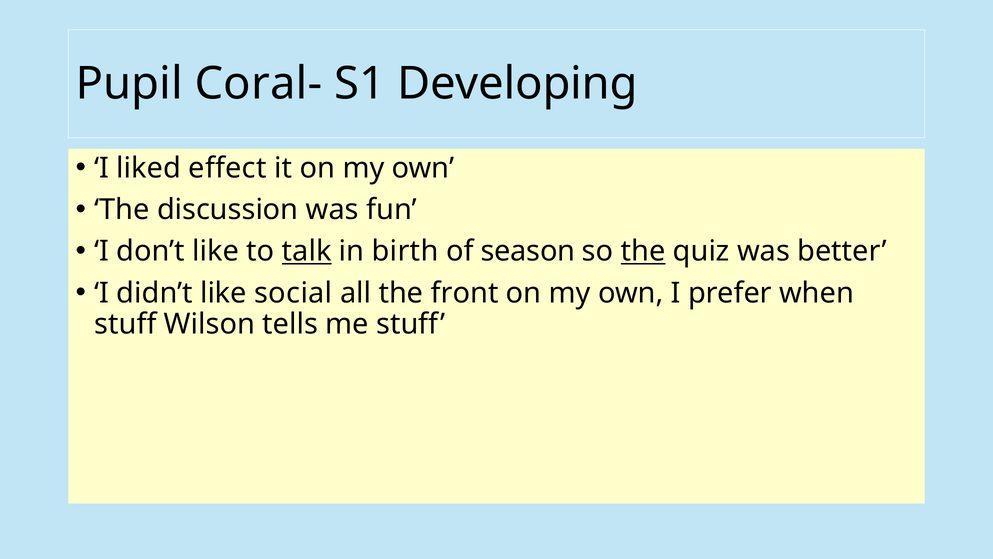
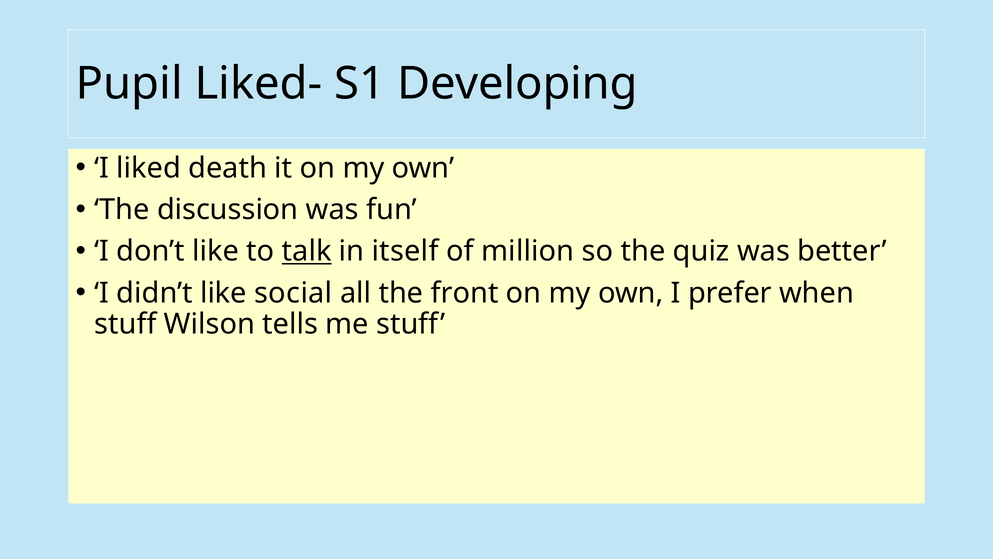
Coral-: Coral- -> Liked- (259, 83)
effect: effect -> death (228, 168)
birth: birth -> itself (405, 251)
season: season -> million (528, 251)
the underline: present -> none (643, 251)
